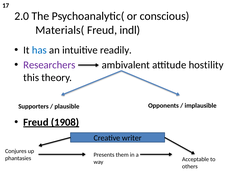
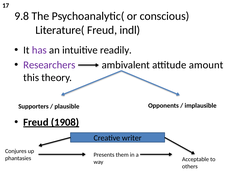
2.0: 2.0 -> 9.8 (22, 16)
Materials(: Materials( -> Literature( (60, 30)
has colour: blue -> purple (39, 50)
hostility: hostility -> amount (206, 65)
